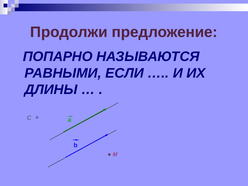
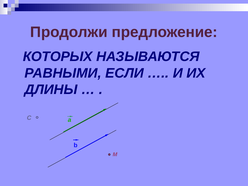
ПОПАРНО: ПОПАРНО -> КОТОРЫХ (58, 57)
